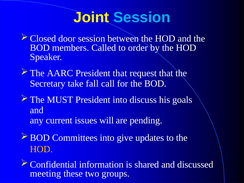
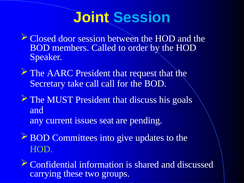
take fall: fall -> call (92, 83)
into: into -> that (120, 100)
will: will -> seat (107, 120)
HOD colour: yellow -> light green (41, 149)
meeting: meeting -> carrying (46, 174)
